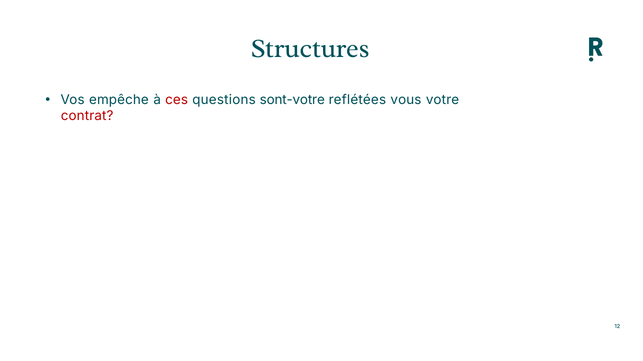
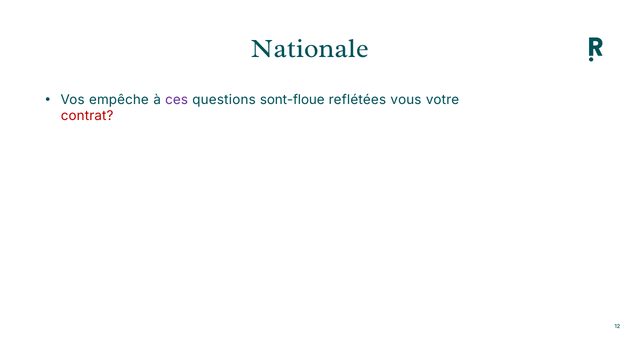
Structures: Structures -> Nationale (310, 49)
ces colour: red -> purple (177, 100)
sont-votre: sont-votre -> sont-floue (292, 100)
